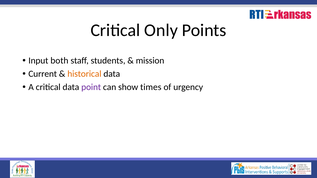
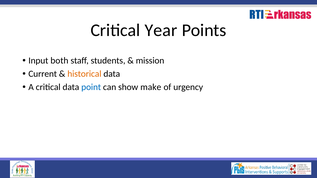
Only: Only -> Year (161, 30)
point colour: purple -> blue (91, 87)
times: times -> make (151, 87)
